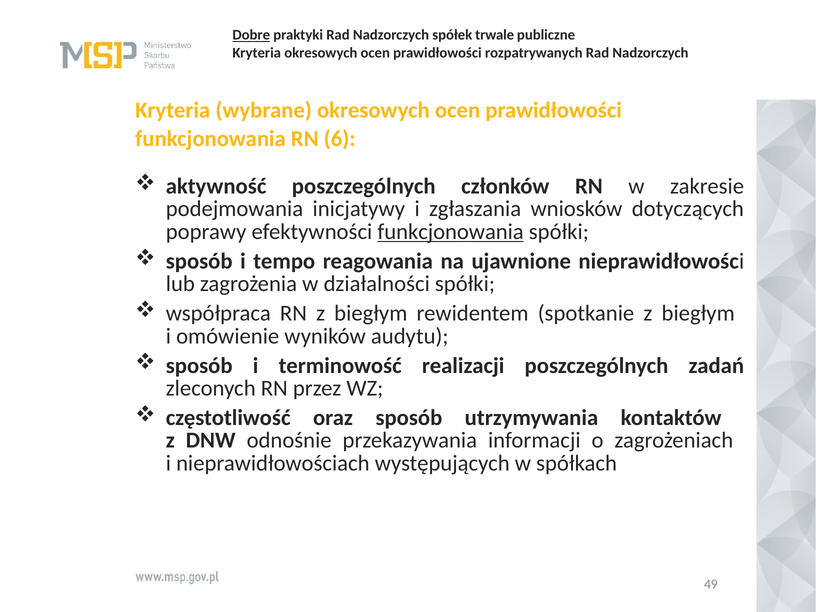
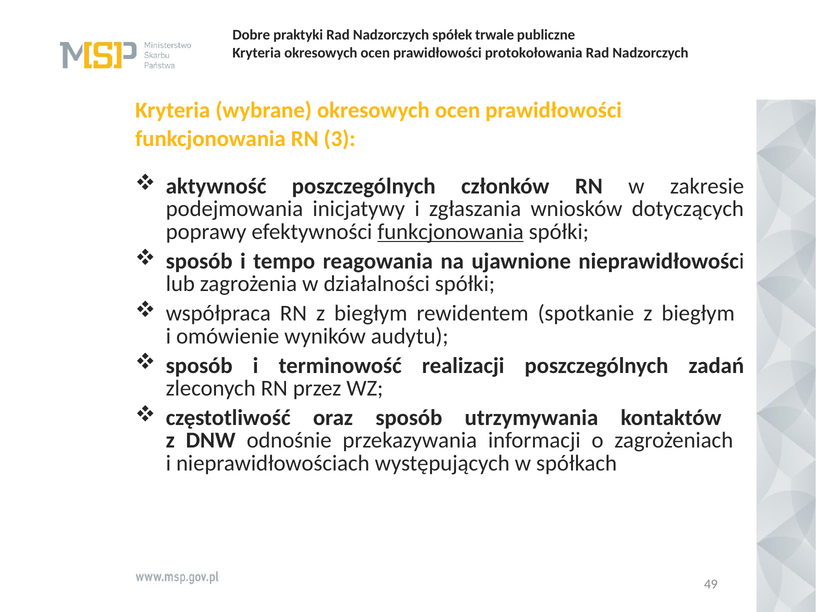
Dobre underline: present -> none (251, 35)
rozpatrywanych: rozpatrywanych -> protokołowania (534, 53)
6: 6 -> 3 (340, 139)
